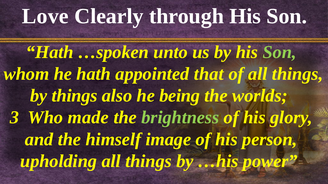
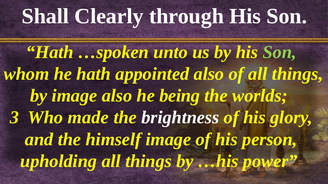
Love: Love -> Shall (45, 16)
appointed that: that -> also (209, 74)
by things: things -> image (74, 96)
brightness colour: light green -> white (180, 118)
